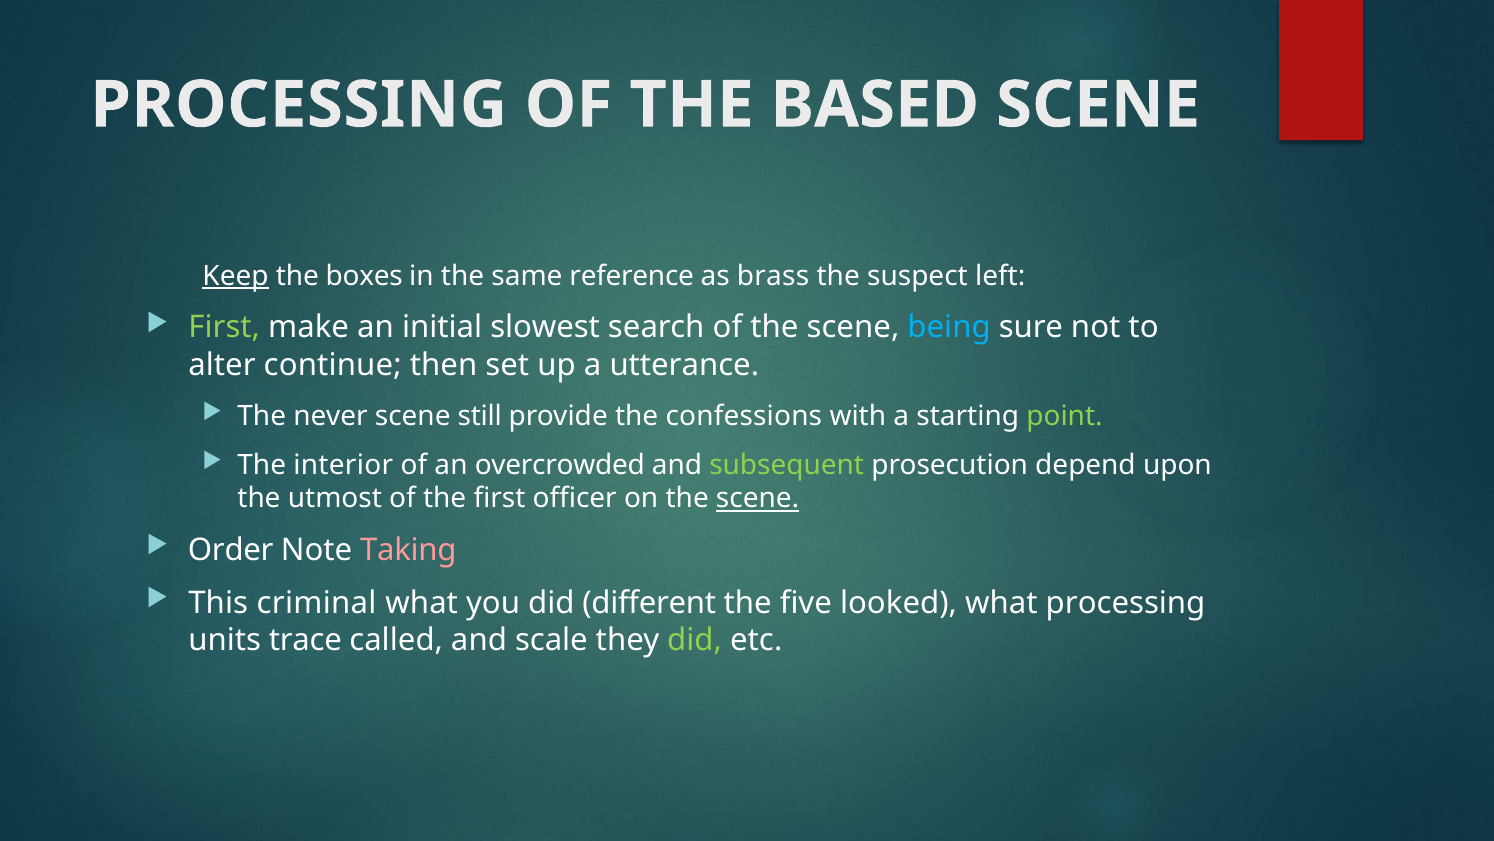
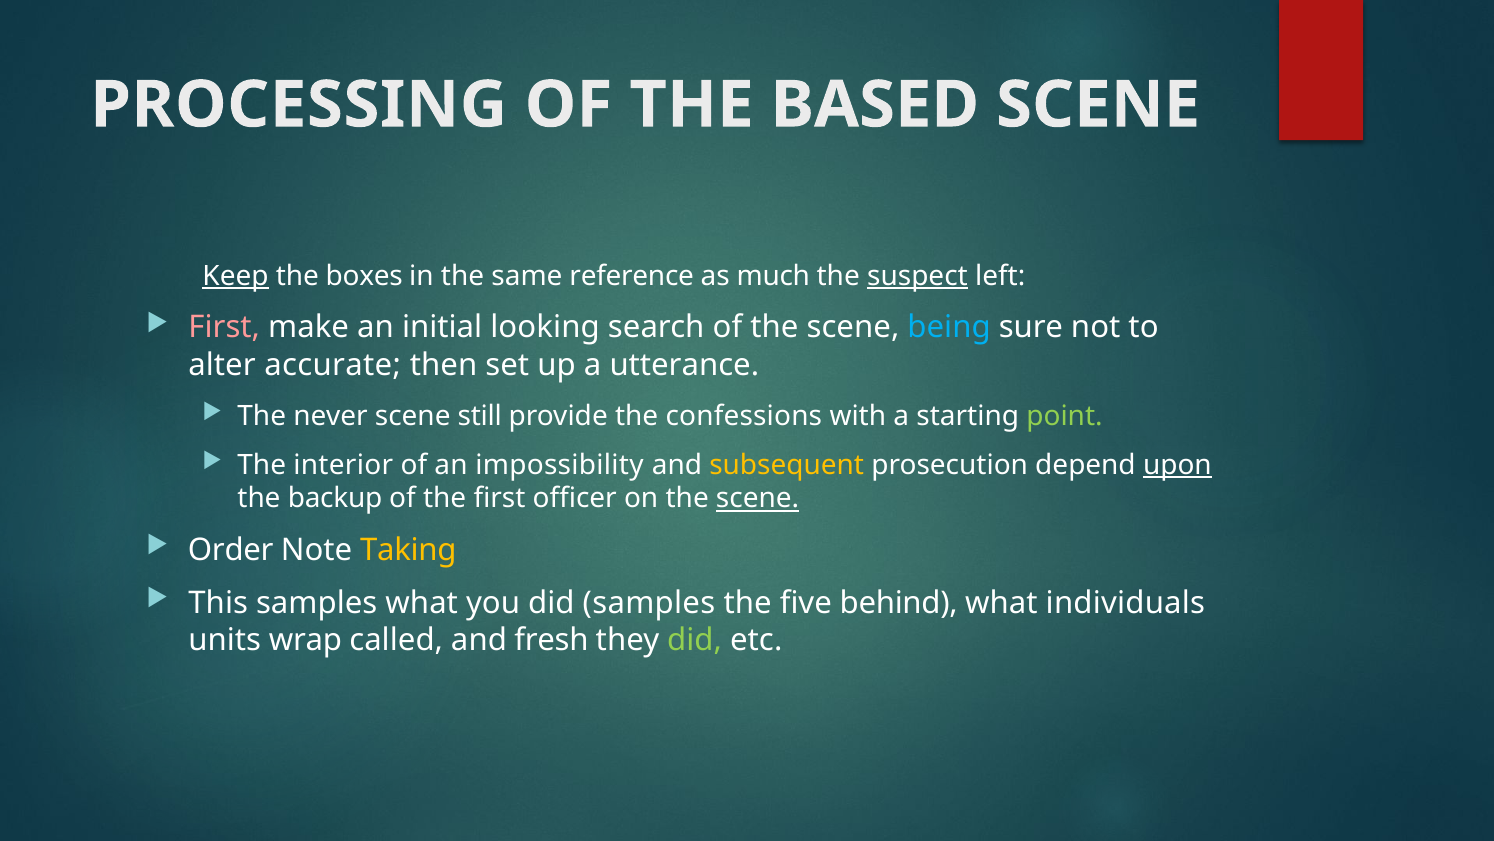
brass: brass -> much (773, 276)
suspect underline: none -> present (917, 276)
First colour: light green -> pink (224, 327)
slowest: slowest -> looking (545, 327)
continue: continue -> accurate (333, 365)
overcrowded: overcrowded -> impossibility (559, 465)
subsequent colour: light green -> yellow (787, 465)
upon underline: none -> present (1177, 465)
utmost: utmost -> backup (335, 498)
Taking colour: pink -> yellow (408, 550)
This criminal: criminal -> samples (317, 603)
did different: different -> samples (649, 603)
looked: looked -> behind (899, 603)
what processing: processing -> individuals (1125, 603)
trace: trace -> wrap (305, 640)
scale: scale -> fresh (551, 640)
